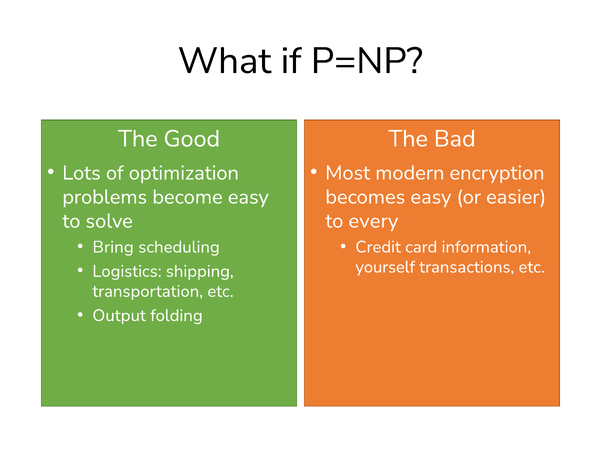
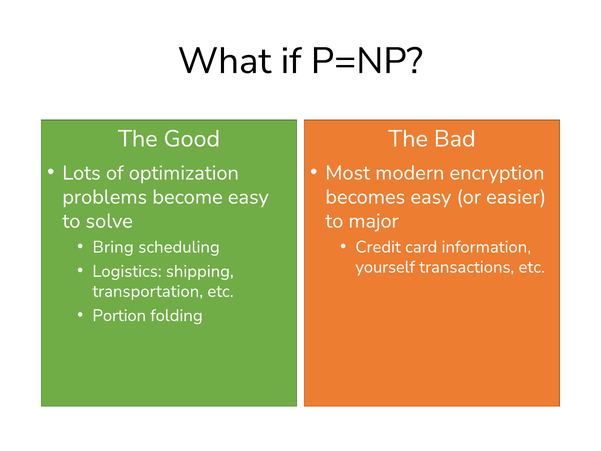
every: every -> major (374, 221)
Output: Output -> Portion (119, 315)
